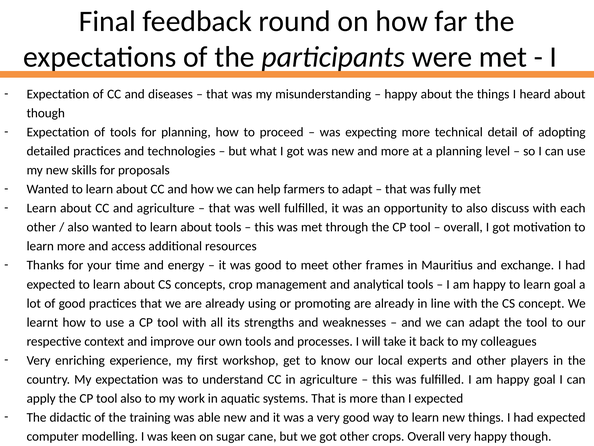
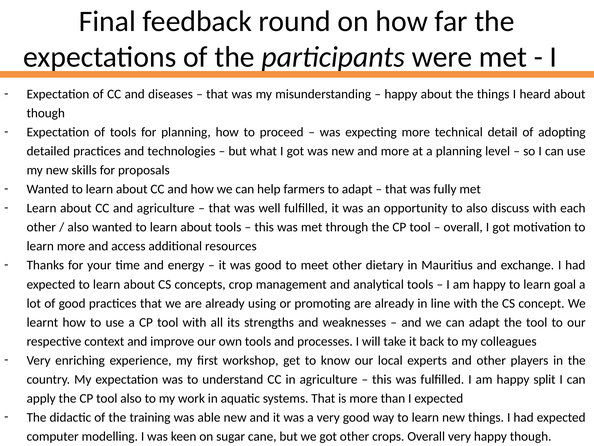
frames: frames -> dietary (385, 265)
happy goal: goal -> split (544, 379)
